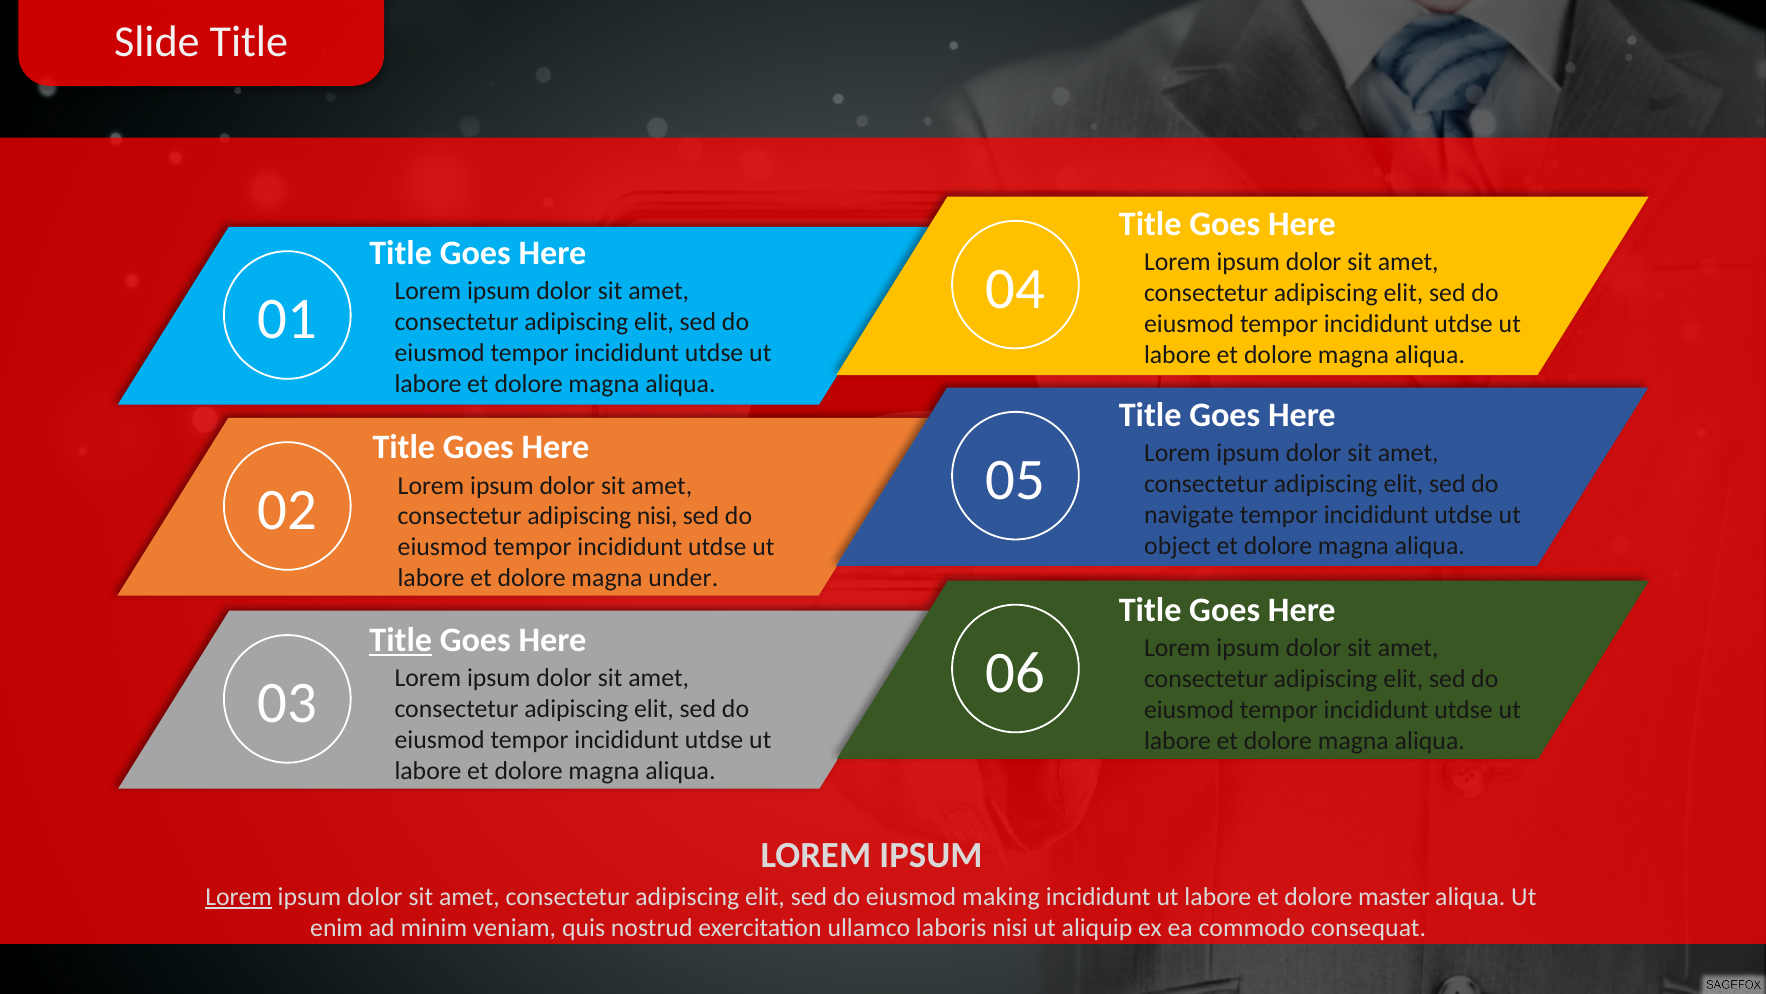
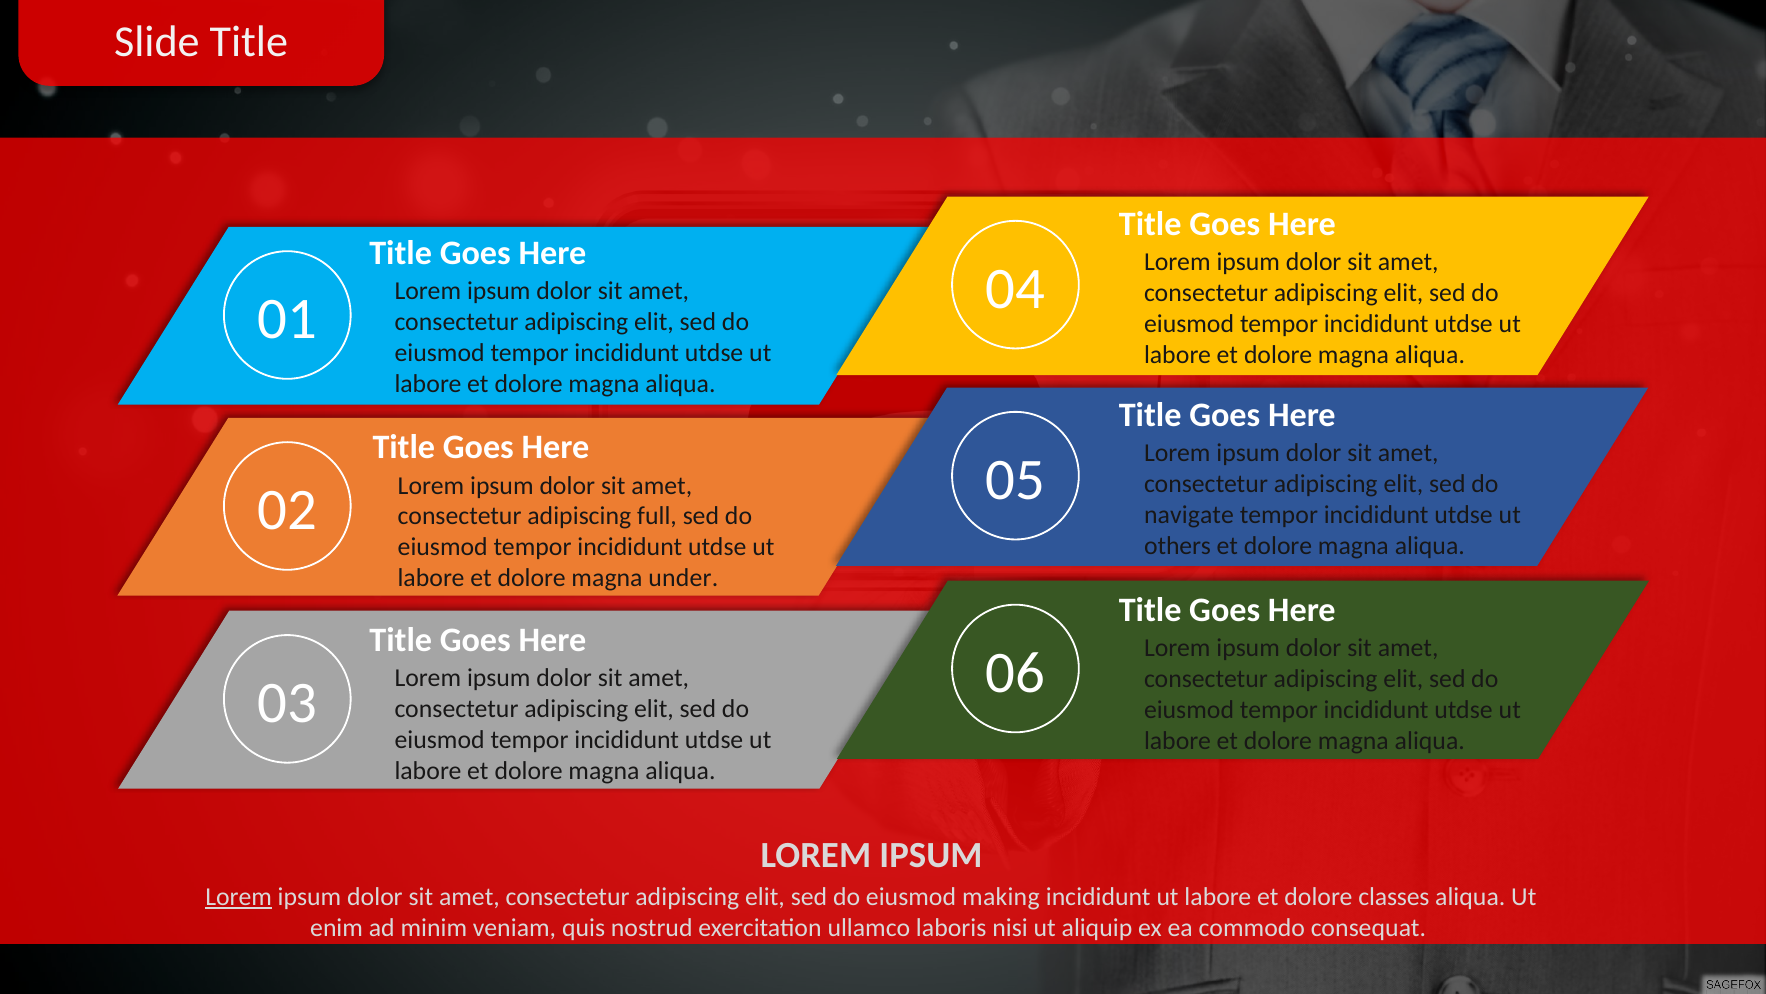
adipiscing nisi: nisi -> full (657, 516)
object: object -> others (1178, 546)
Title underline: present -> none (401, 640)
master: master -> classes (1394, 896)
